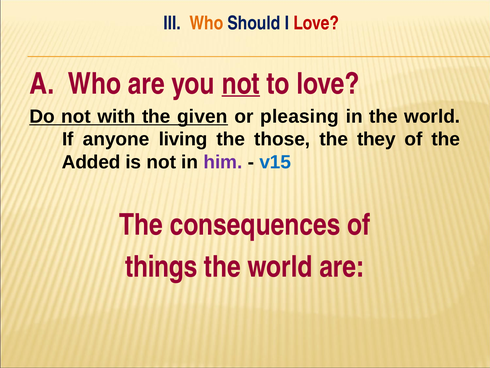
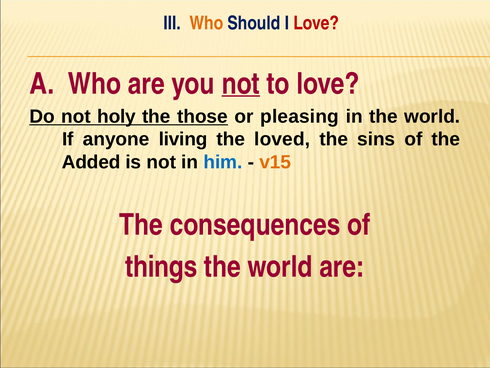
with: with -> holy (117, 116)
given: given -> those (202, 116)
those: those -> loved (282, 139)
they: they -> sins (376, 139)
him colour: purple -> blue (223, 162)
v15 colour: blue -> orange (275, 162)
